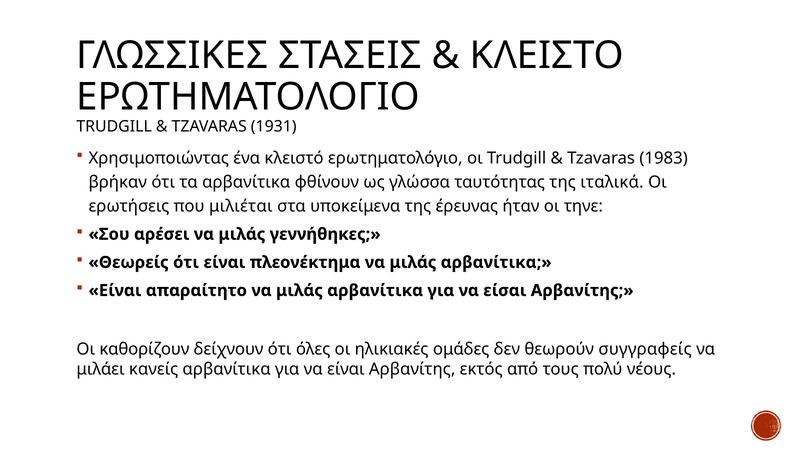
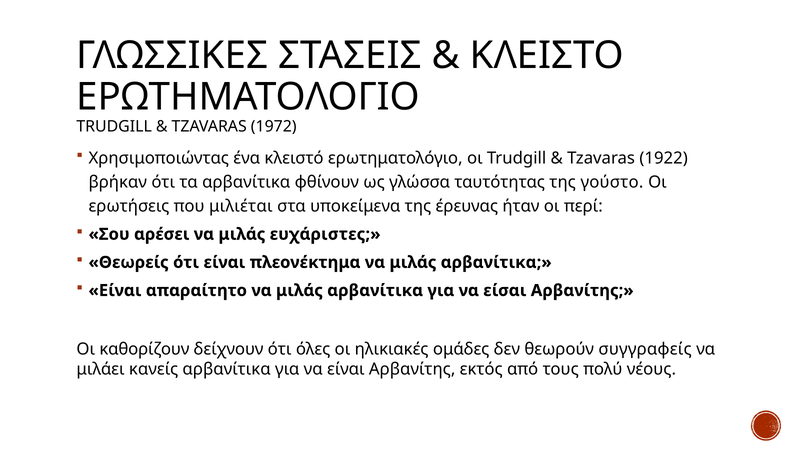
1931: 1931 -> 1972 (274, 127)
1983: 1983 -> 1922 (664, 158)
ιταλικά: ιταλικά -> γούστο (612, 182)
τηνε: τηνε -> περί (583, 206)
γεννήθηκες: γεννήθηκες -> ευχάριστες (325, 234)
